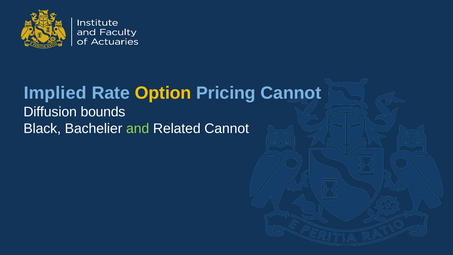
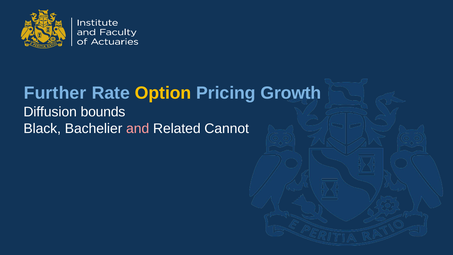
Implied: Implied -> Further (55, 93)
Pricing Cannot: Cannot -> Growth (291, 93)
and colour: light green -> pink (138, 128)
